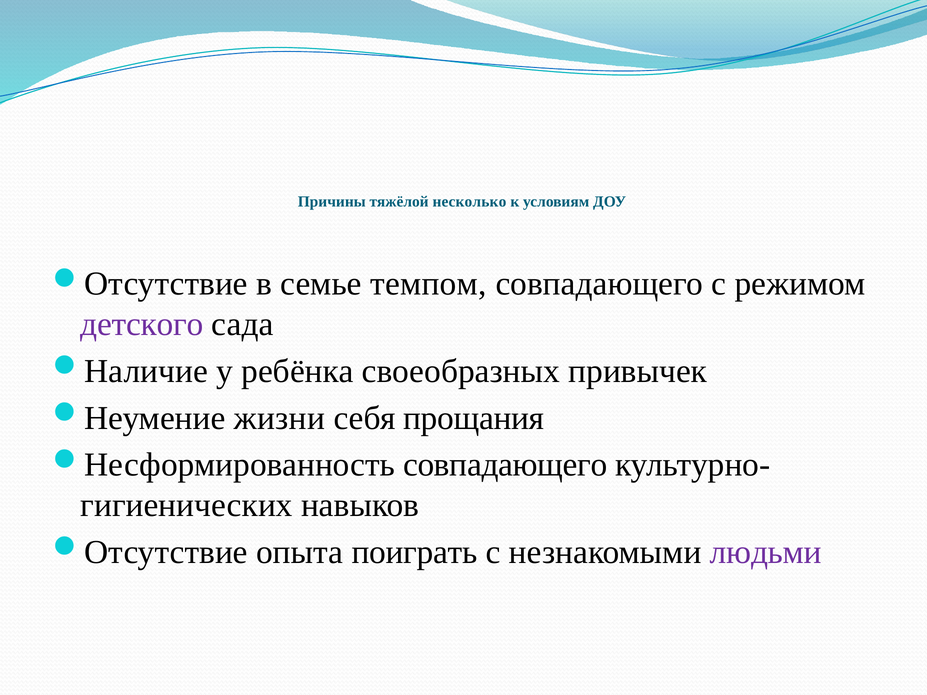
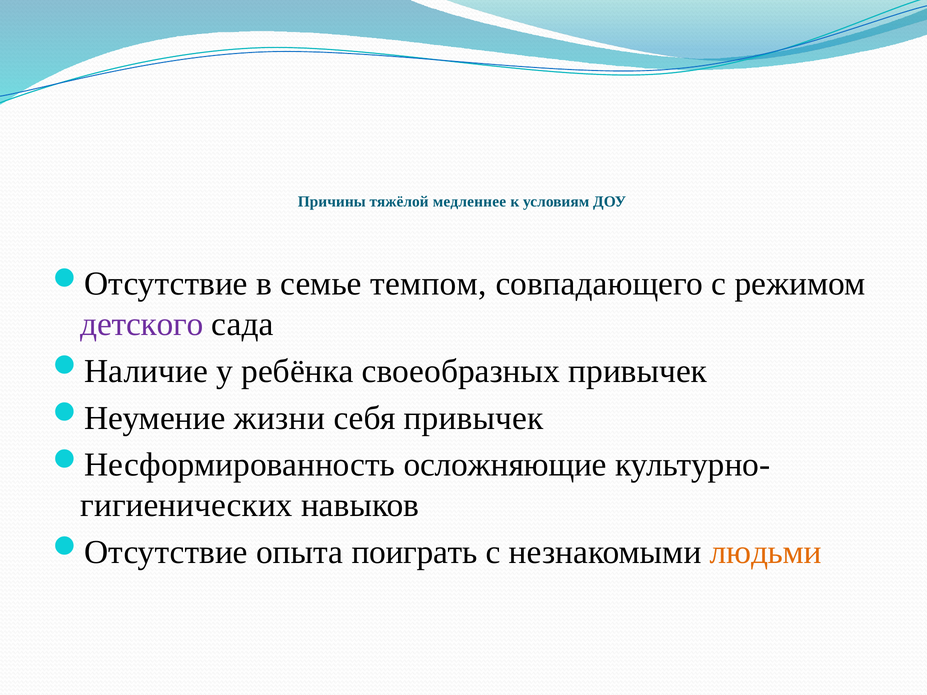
несколько: несколько -> медленнее (469, 202)
себя прощания: прощания -> привычек (474, 418)
совпадающего: совпадающего -> осложняющие (505, 465)
людьми colour: purple -> orange (766, 552)
